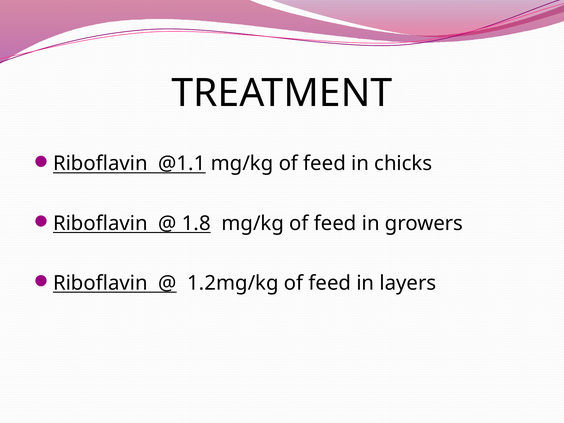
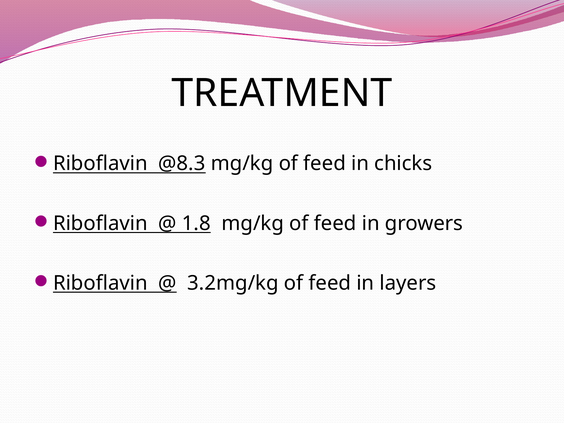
@1.1: @1.1 -> @8.3 (182, 164)
1.2mg/kg: 1.2mg/kg -> 3.2mg/kg (233, 283)
